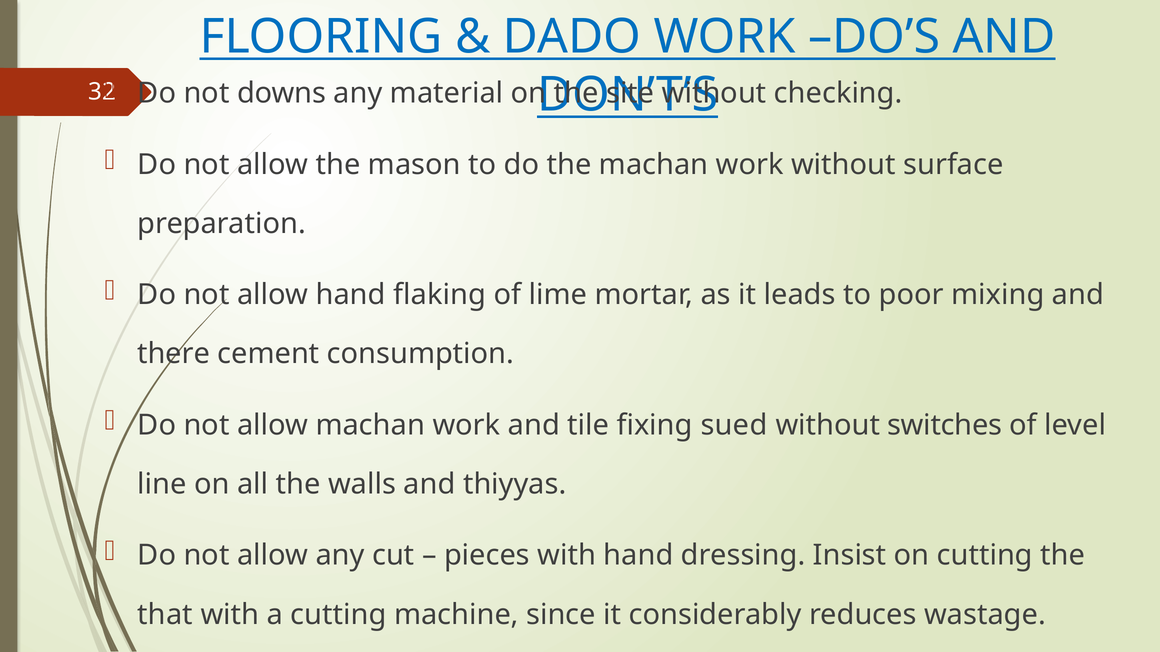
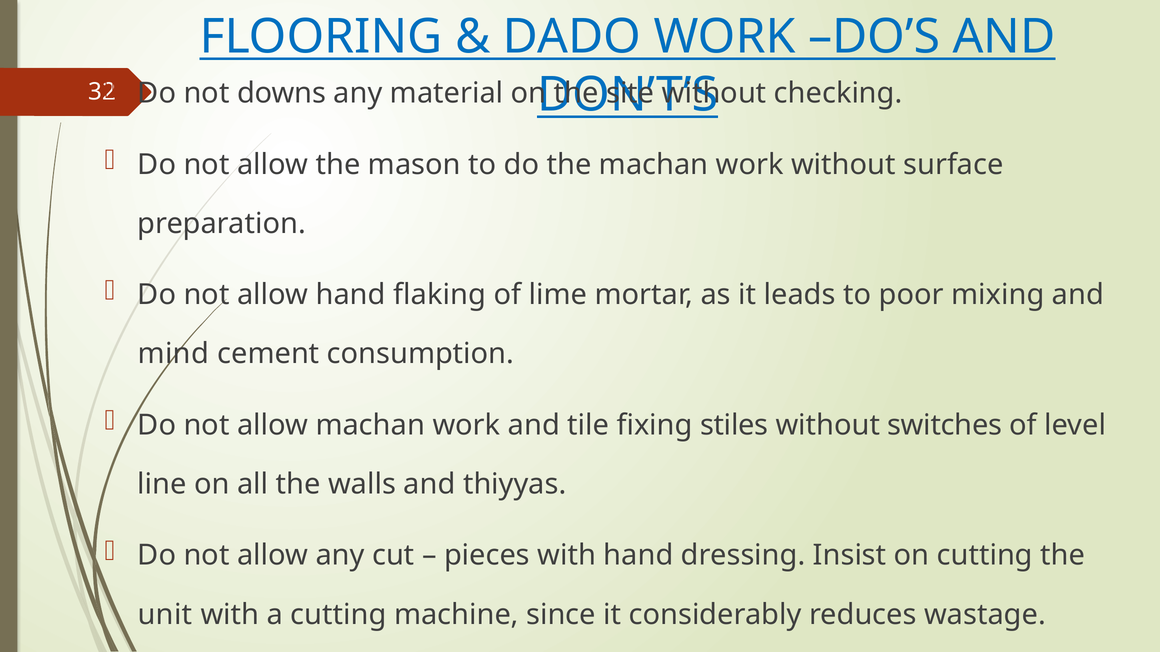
there: there -> mind (173, 354)
sued: sued -> stiles (734, 425)
that: that -> unit (165, 615)
